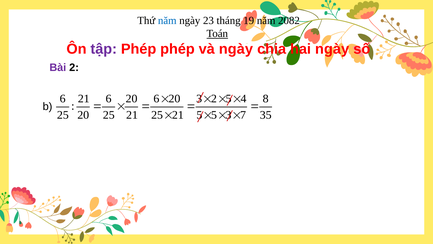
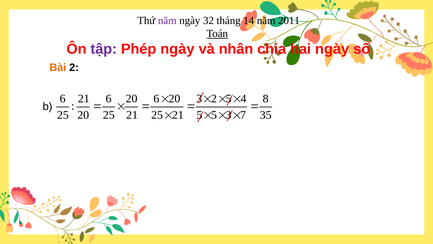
năm colour: blue -> purple (167, 20)
23: 23 -> 32 (208, 20)
19: 19 -> 14 (249, 20)
2082: 2082 -> 2011 (289, 20)
Phép phép: phép -> ngày (177, 49)
và ngày: ngày -> nhân (236, 49)
Bài colour: purple -> orange (58, 67)
